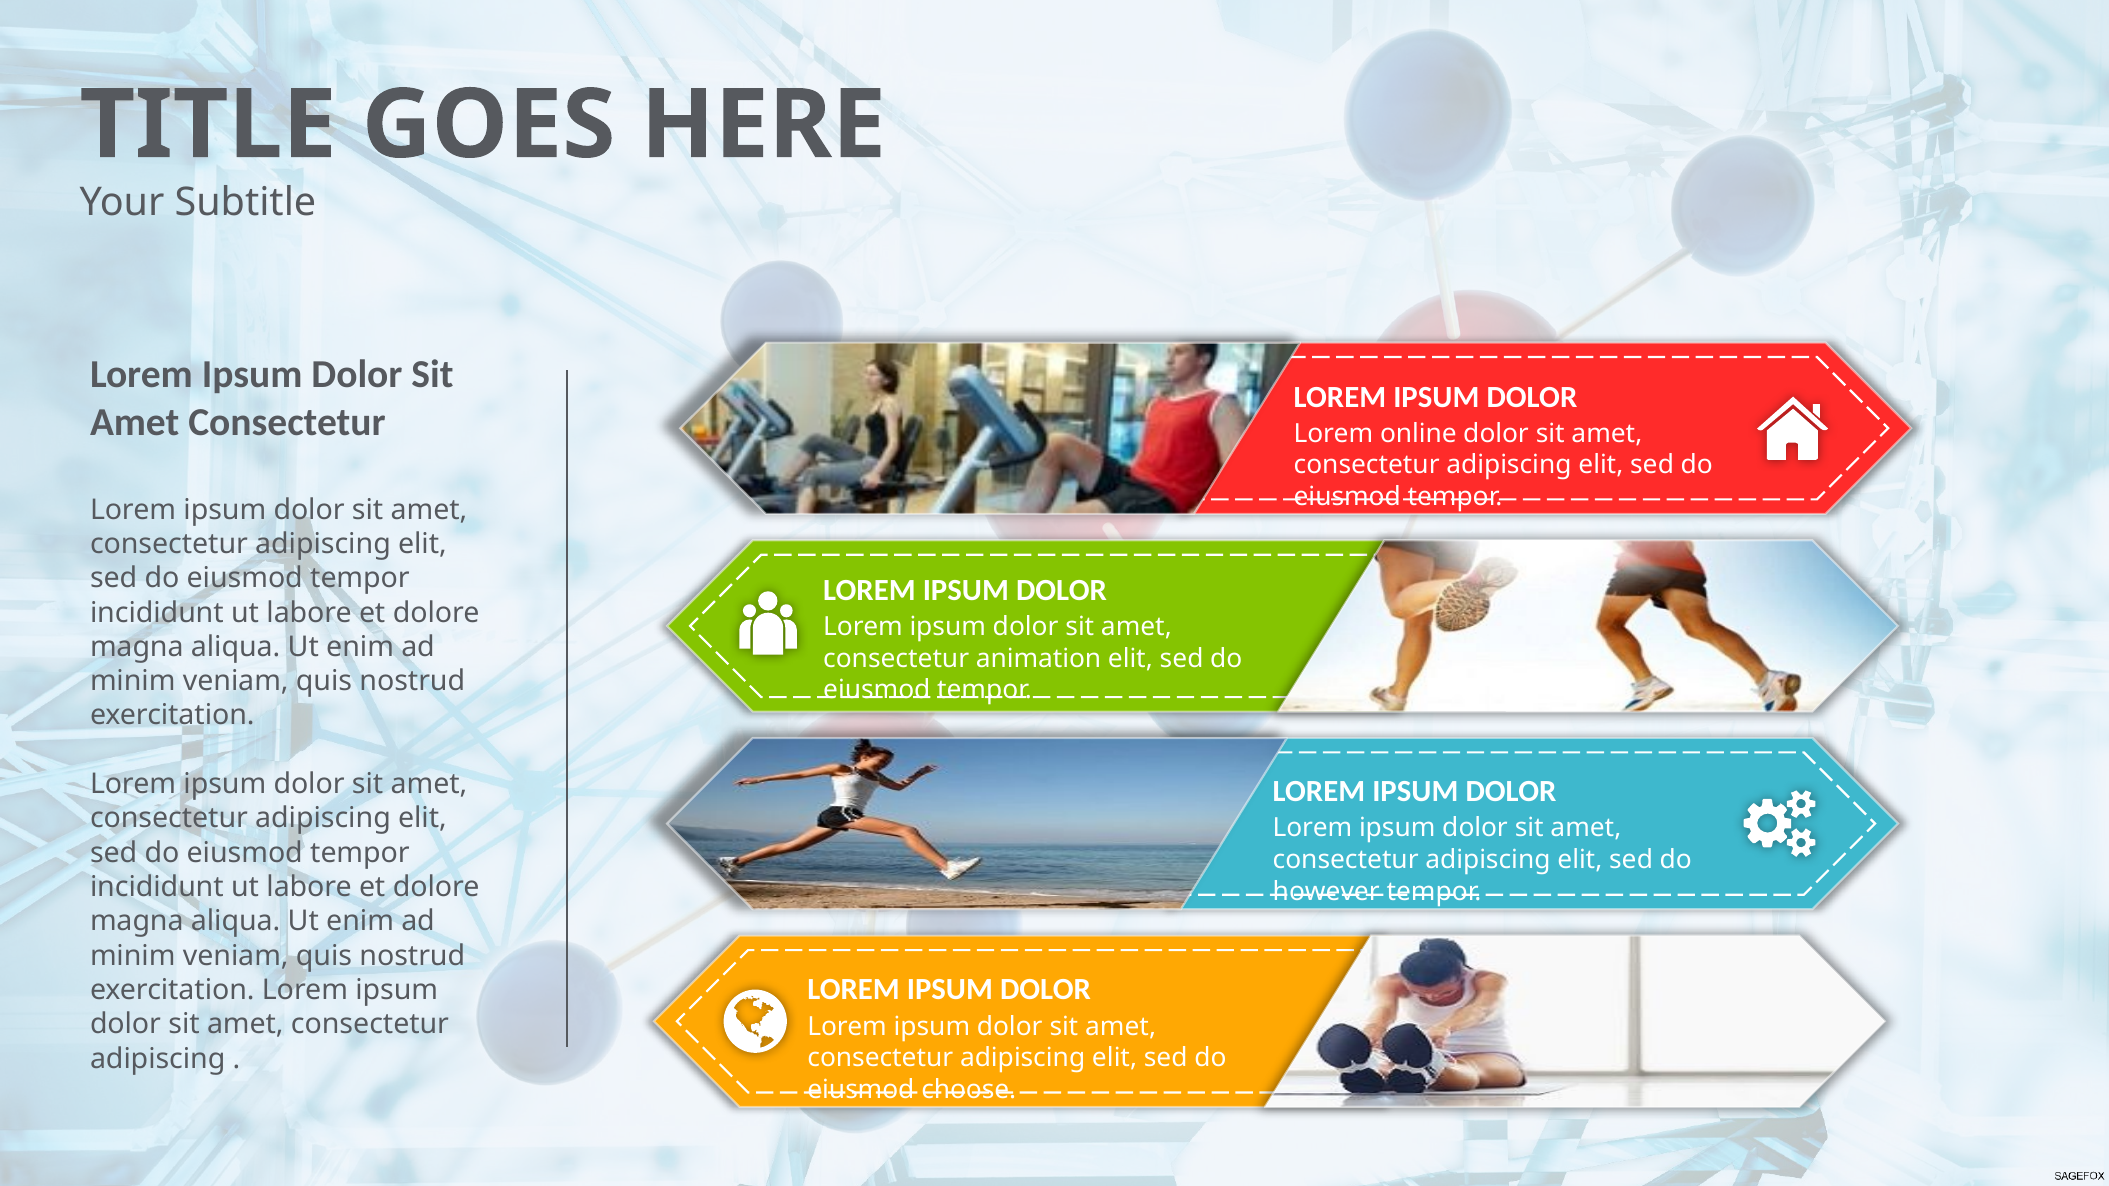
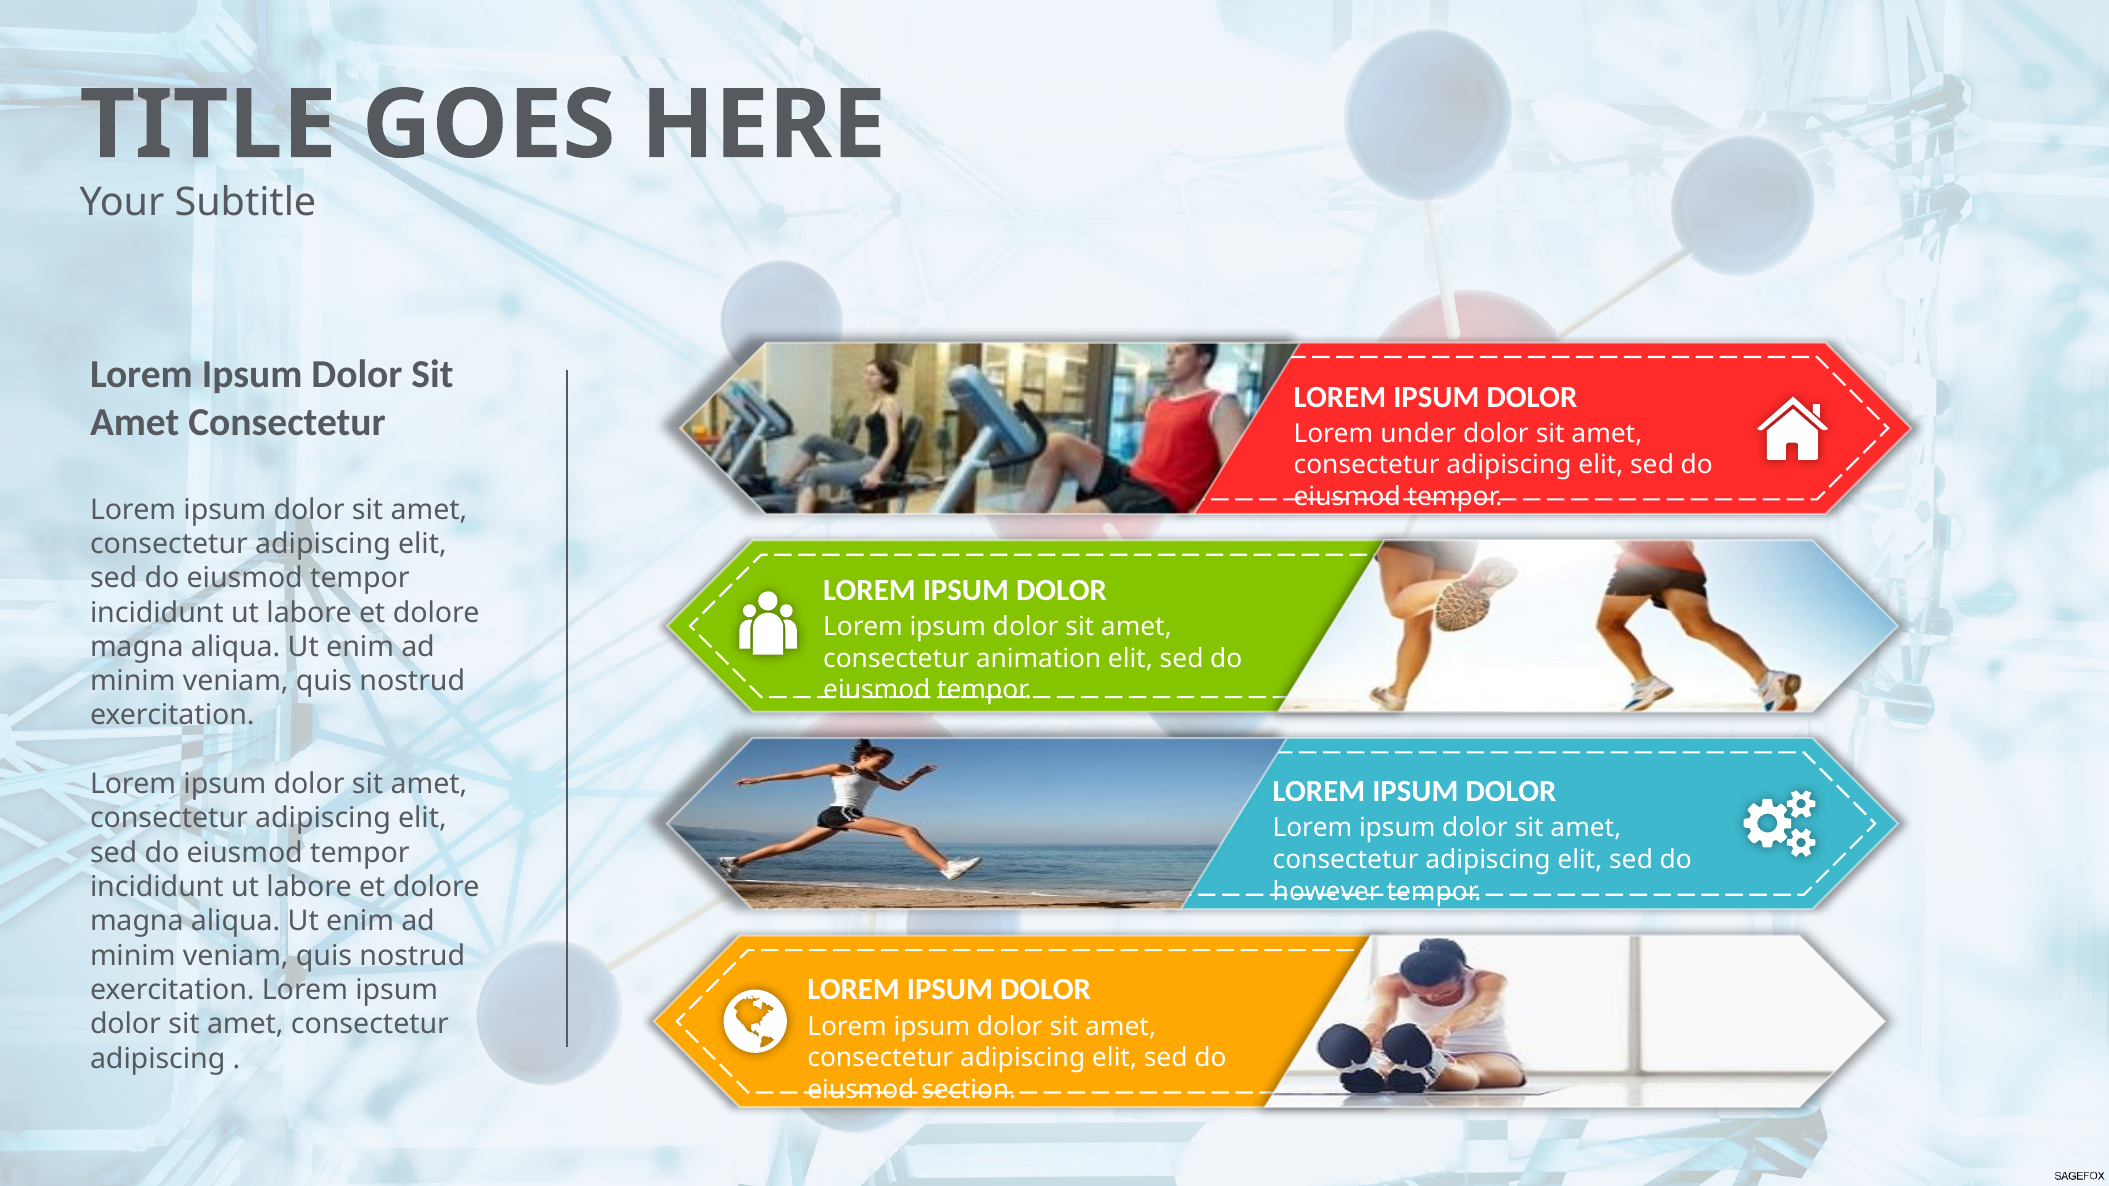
online: online -> under (1418, 434)
choose: choose -> section (969, 1090)
